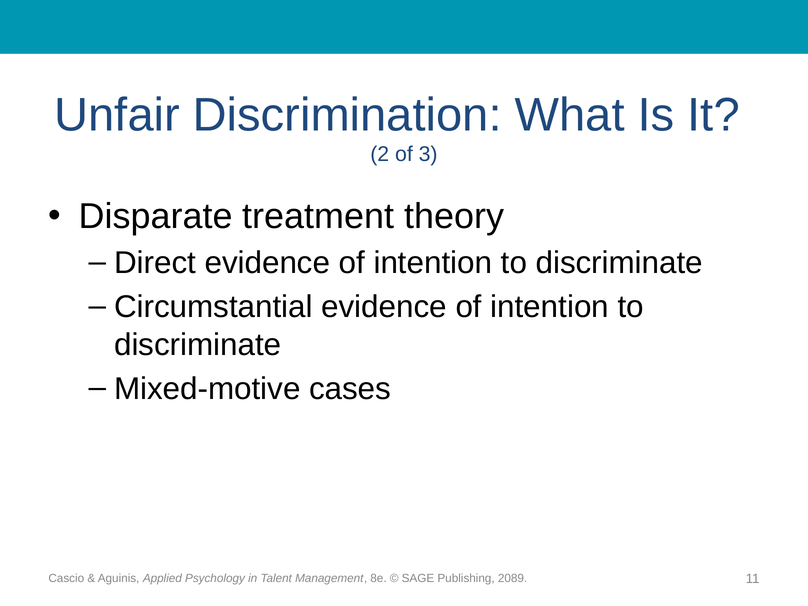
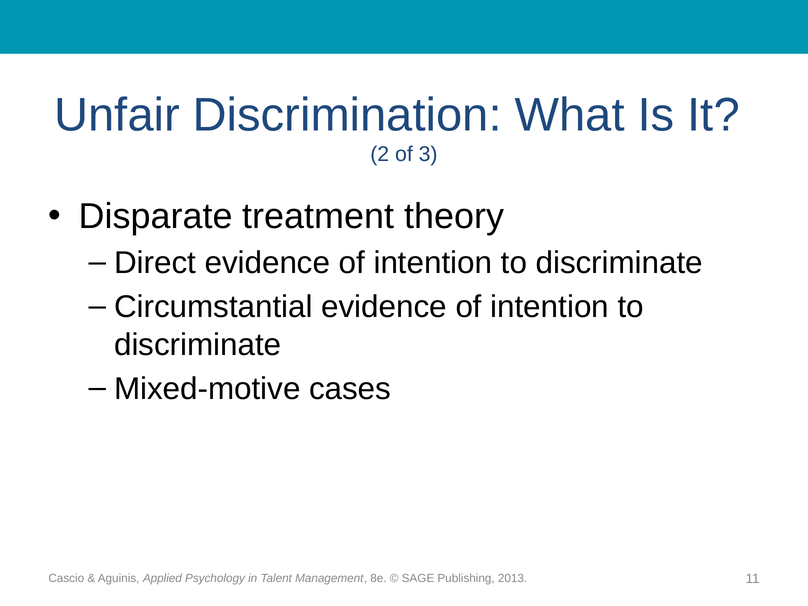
2089: 2089 -> 2013 (513, 579)
